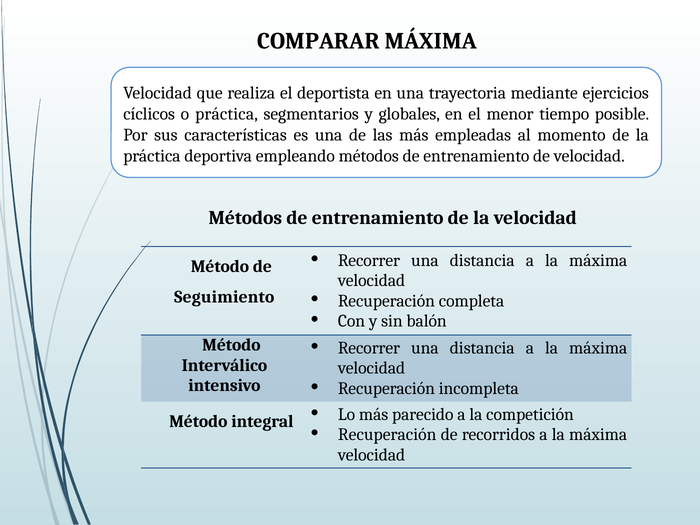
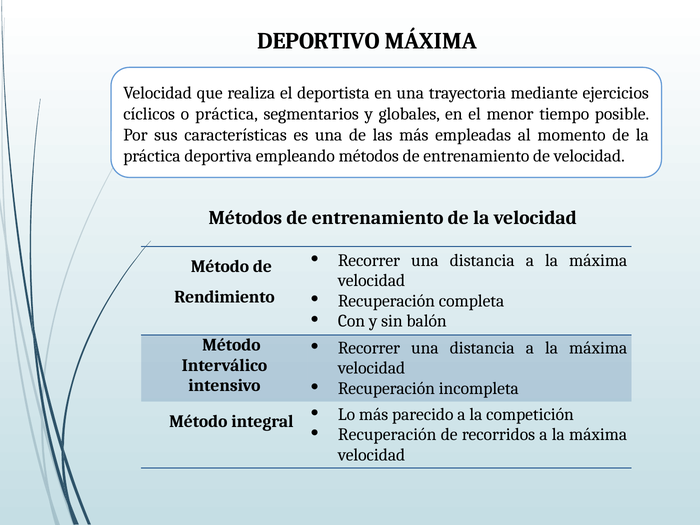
COMPARAR: COMPARAR -> DEPORTIVO (319, 41)
Seguimiento: Seguimiento -> Rendimiento (224, 297)
